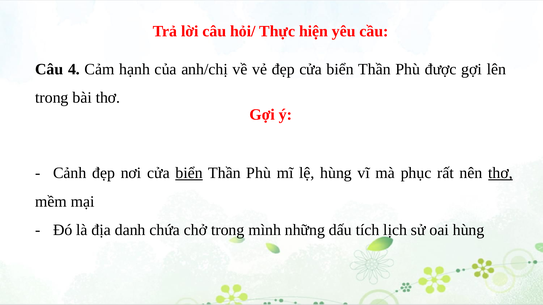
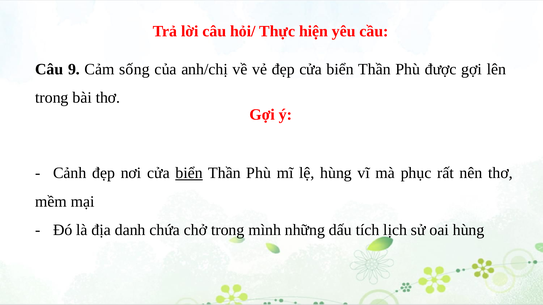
4: 4 -> 9 (74, 69)
hạnh: hạnh -> sống (134, 69)
thơ underline: present -> none (500, 173)
